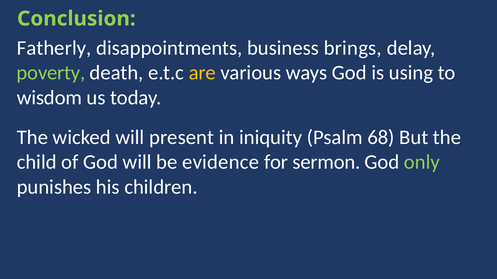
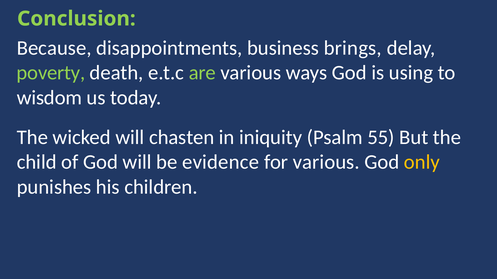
Fatherly: Fatherly -> Because (54, 48)
are colour: yellow -> light green (202, 73)
present: present -> chasten (182, 138)
68: 68 -> 55 (381, 138)
for sermon: sermon -> various (326, 162)
only colour: light green -> yellow (422, 162)
